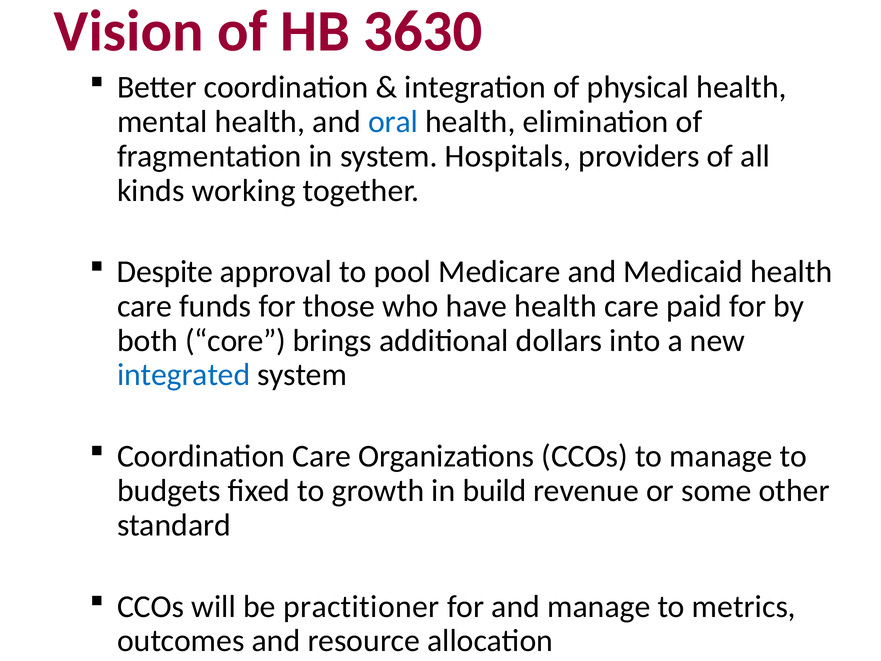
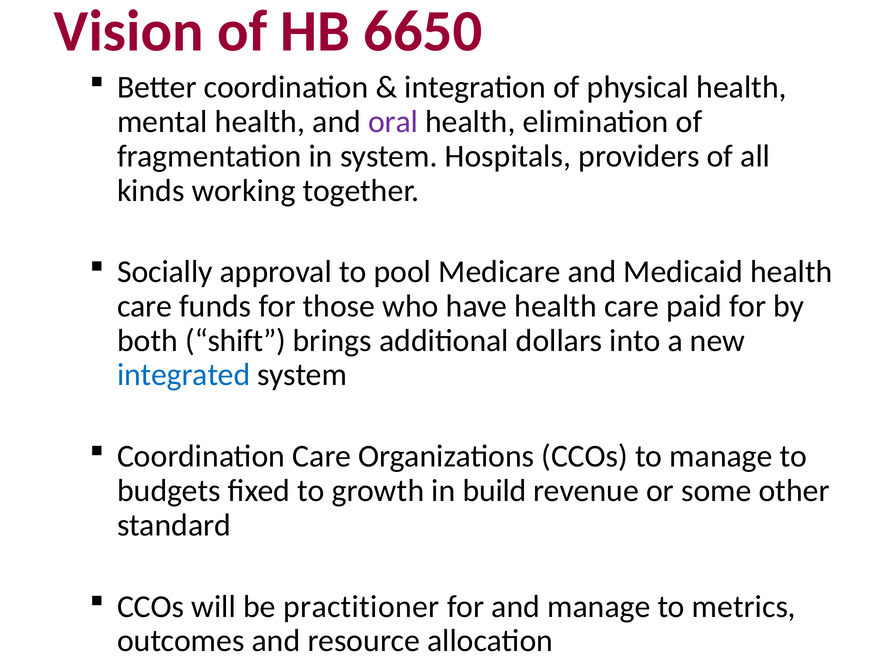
3630: 3630 -> 6650 (423, 31)
oral colour: blue -> purple (393, 122)
Despite: Despite -> Socially (165, 272)
core: core -> shift (235, 341)
